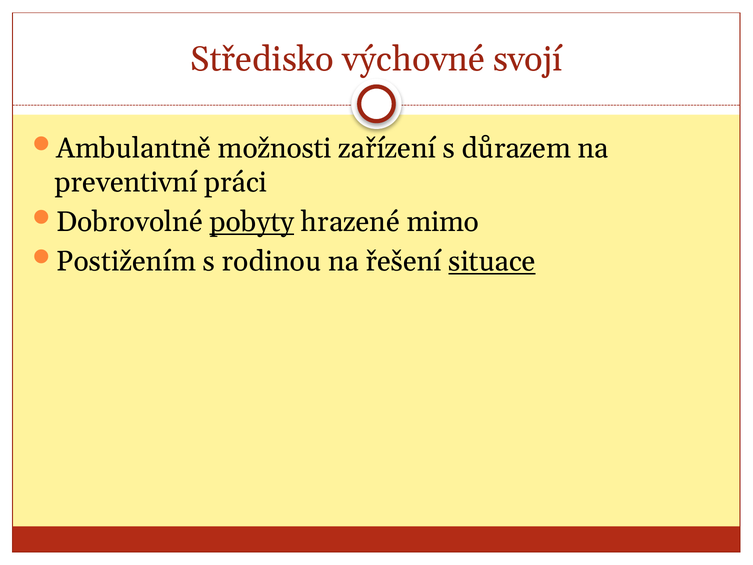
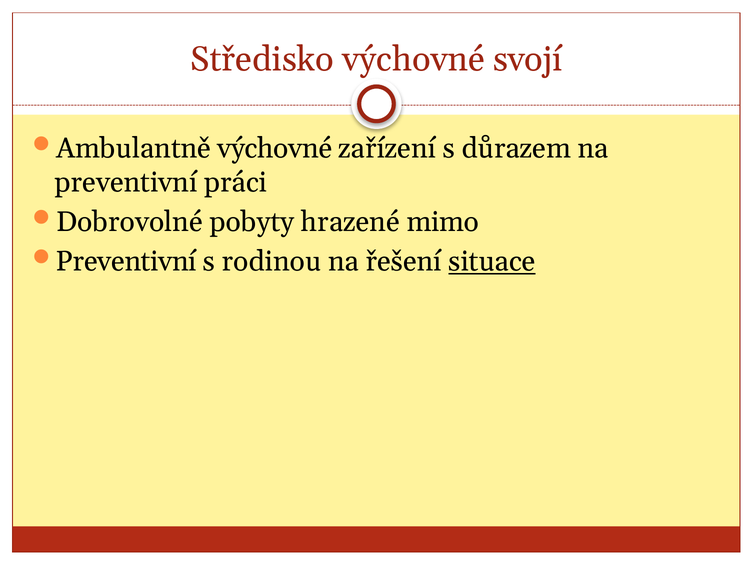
Ambulantně možnosti: možnosti -> výchovné (275, 148)
pobyty underline: present -> none (252, 222)
Postižením: Postižením -> Preventivní (126, 261)
